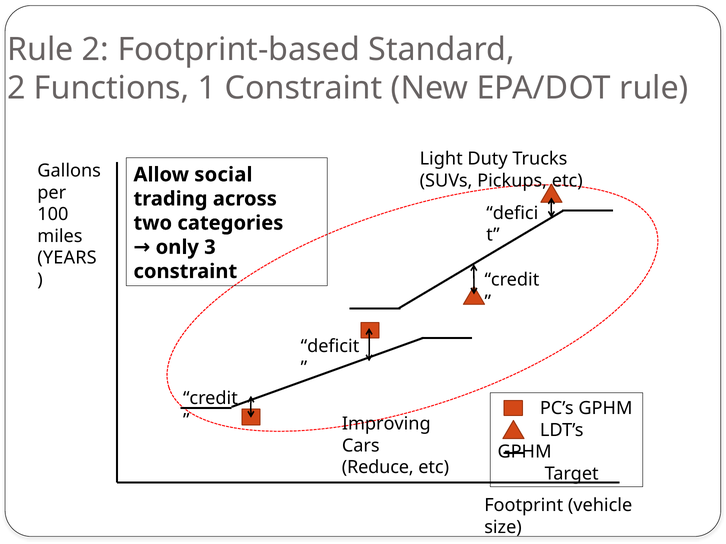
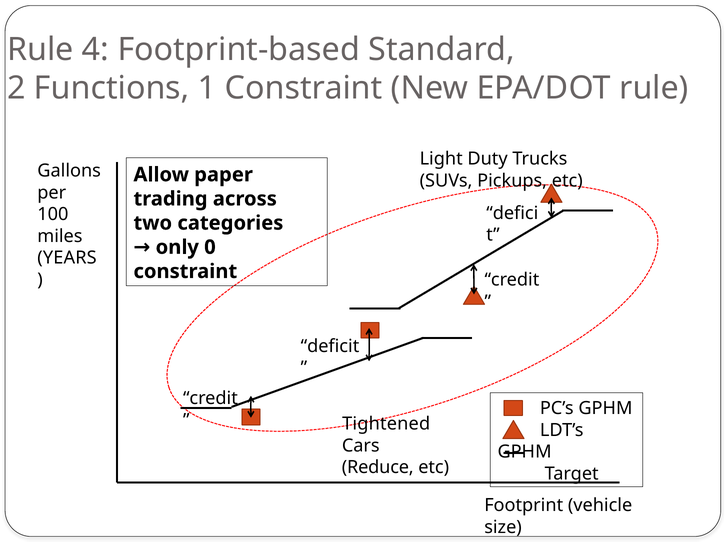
Rule 2: 2 -> 4 (96, 49)
social: social -> paper (224, 175)
3: 3 -> 0 (210, 247)
Improving: Improving -> Tightened (386, 424)
